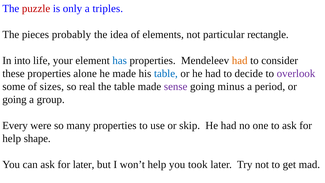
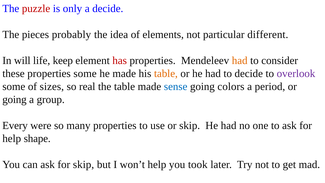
a triples: triples -> decide (108, 8)
rectangle: rectangle -> different (268, 34)
into: into -> will (22, 60)
your: your -> keep (63, 60)
has colour: blue -> red (120, 60)
properties alone: alone -> some (85, 73)
table colour: blue -> orange (166, 73)
sense colour: purple -> blue (176, 86)
minus: minus -> colors (231, 86)
for later: later -> skip (84, 164)
